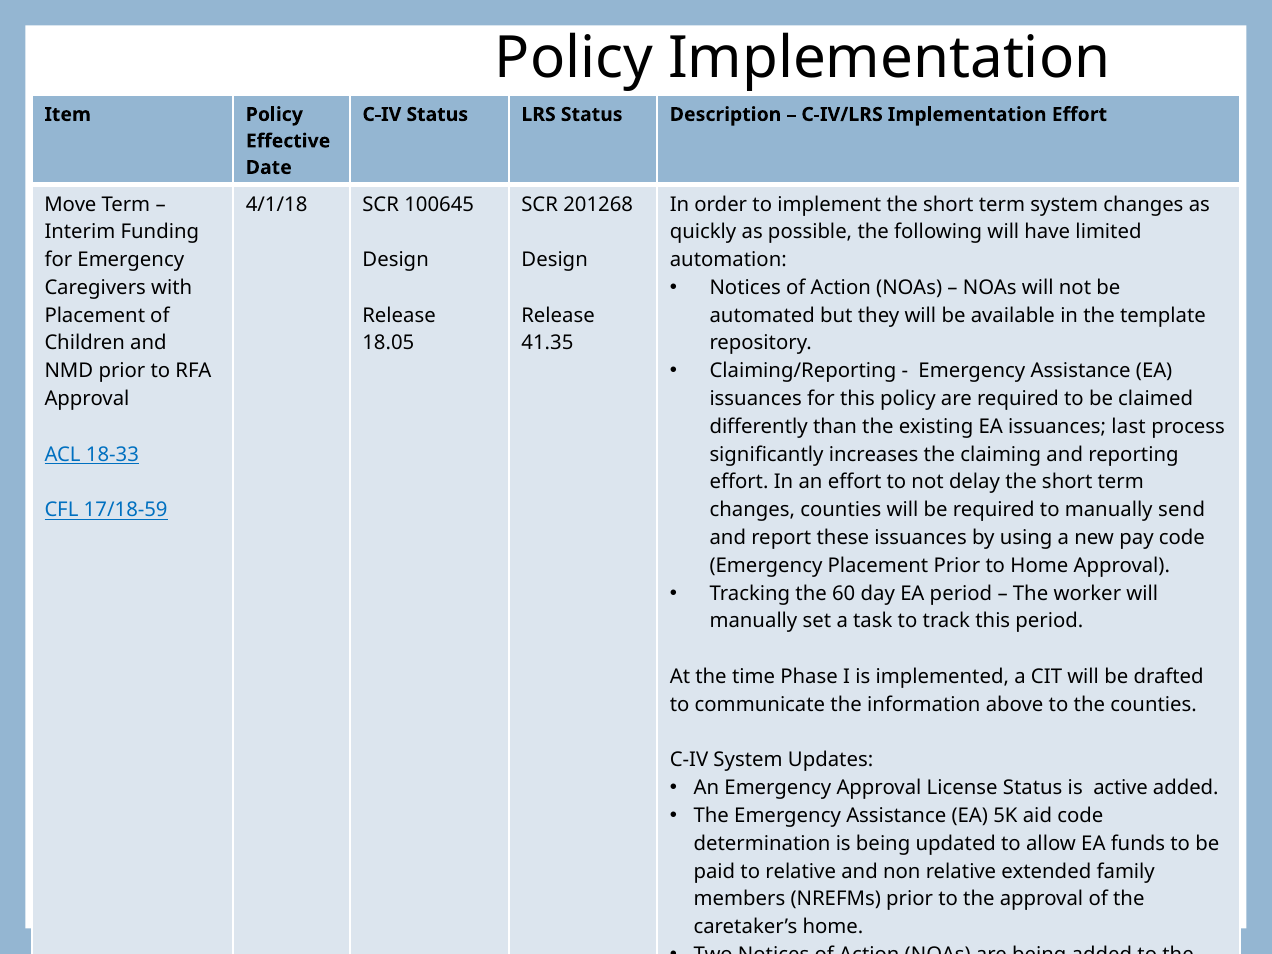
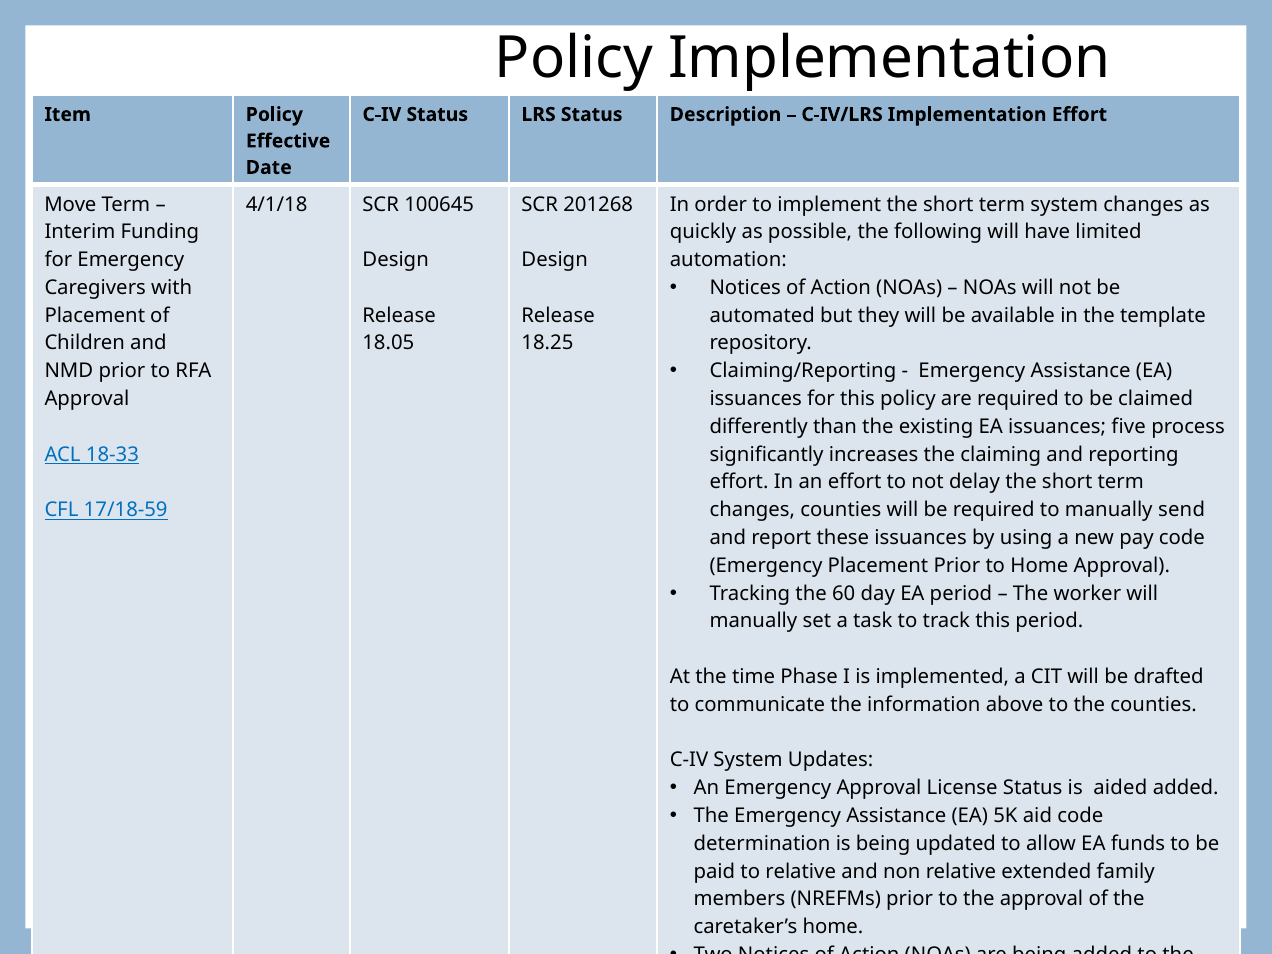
41.35: 41.35 -> 18.25 (547, 343)
last: last -> five (1129, 427)
active: active -> aided (1120, 788)
